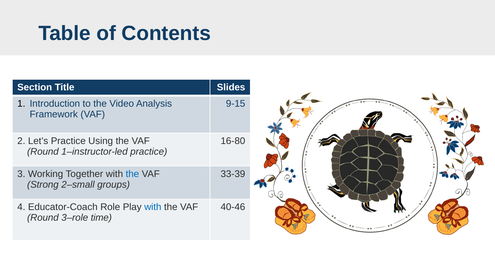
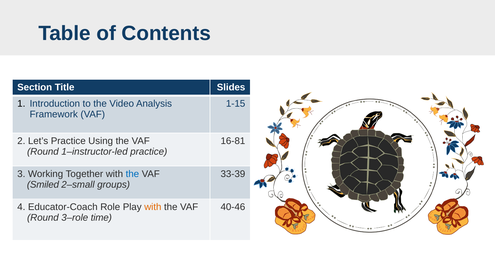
9-15: 9-15 -> 1-15 (236, 104)
16-80: 16-80 -> 16-81 (233, 141)
Strong: Strong -> Smiled (43, 185)
with colour: blue -> orange (153, 207)
